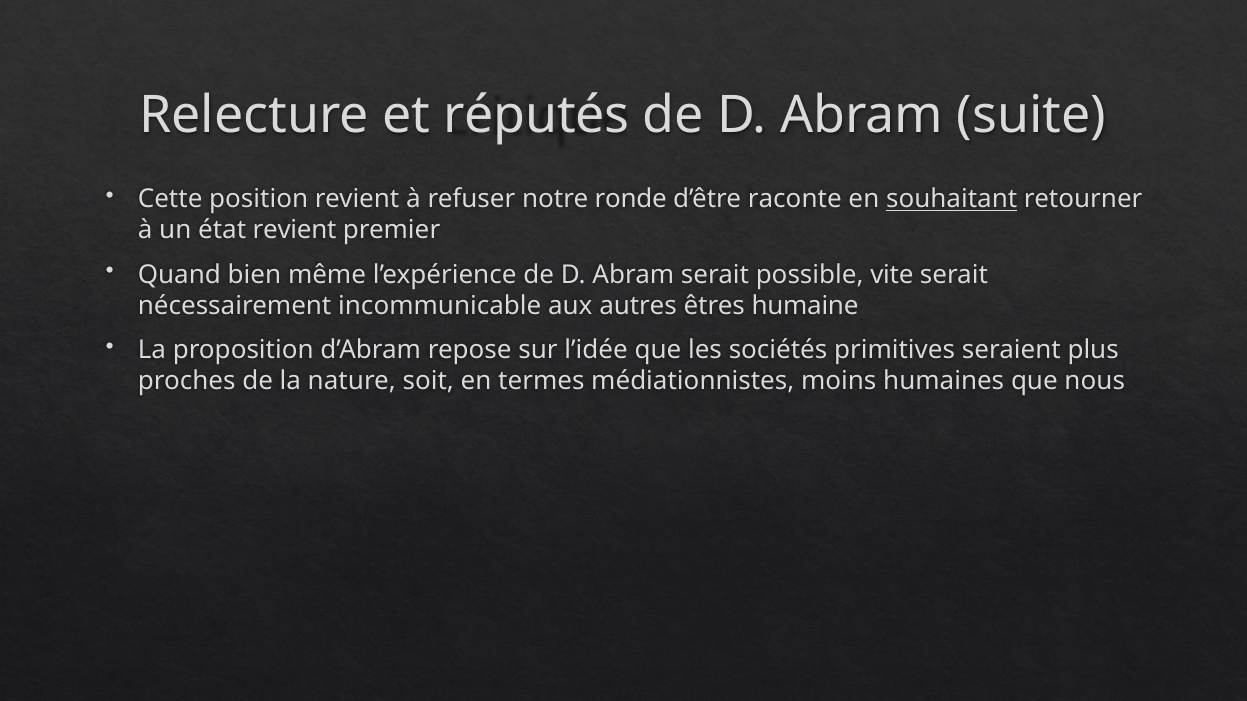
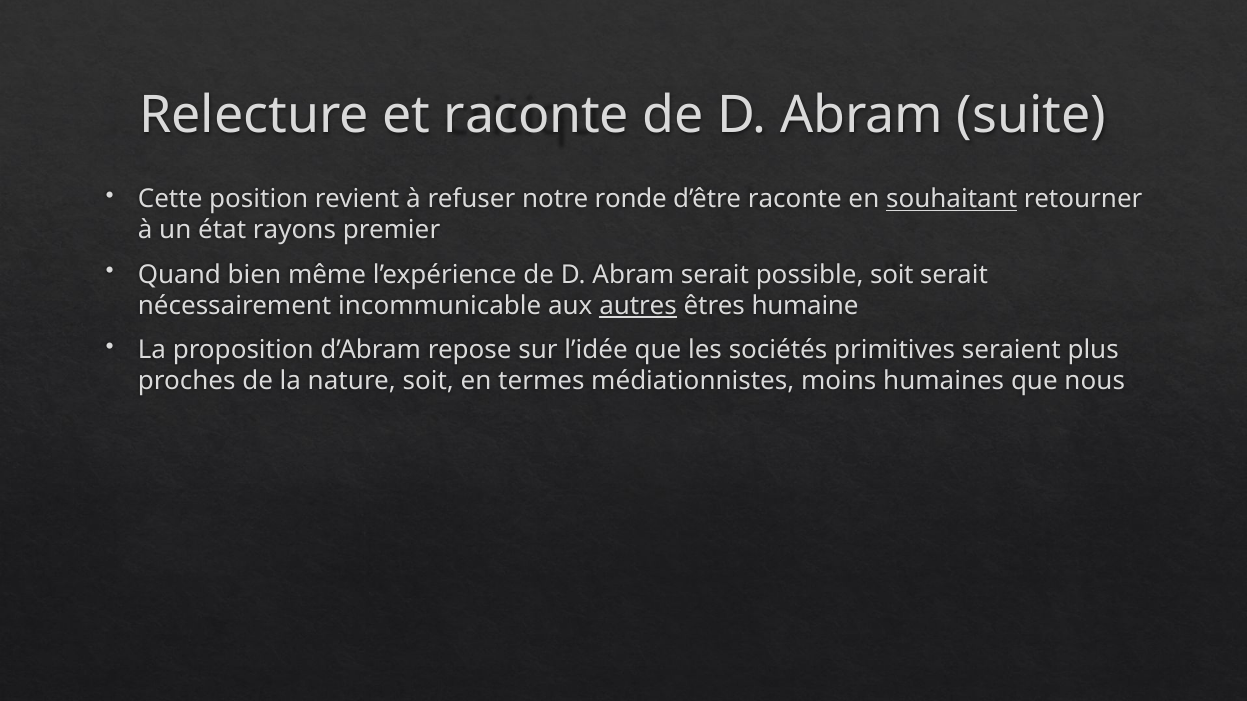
et réputés: réputés -> raconte (537, 116)
état revient: revient -> rayons (294, 230)
possible vite: vite -> soit (892, 275)
autres underline: none -> present (638, 306)
